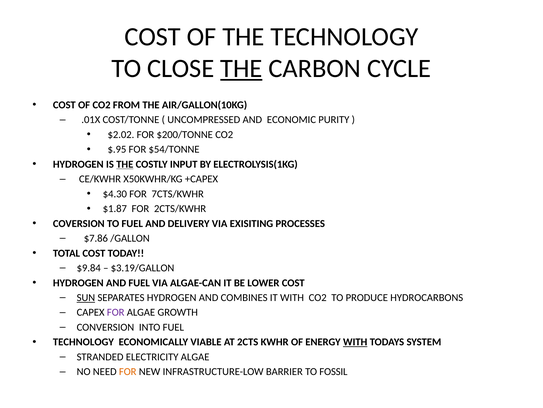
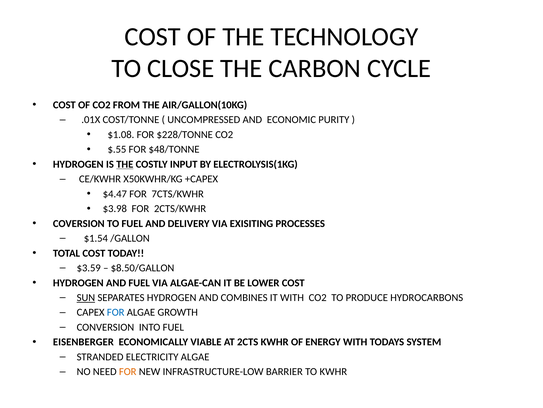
THE underline: present -> none (241, 68)
$2.02: $2.02 -> $1.08 (121, 134)
$200/TONNE: $200/TONNE -> $228/TONNE (185, 134)
$.95: $.95 -> $.55 (117, 149)
$54/TONNE: $54/TONNE -> $48/TONNE (174, 149)
$4.30: $4.30 -> $4.47 (115, 194)
$1.87: $1.87 -> $3.98 (115, 208)
$7.86: $7.86 -> $1.54 (96, 238)
$9.84: $9.84 -> $3.59 (89, 268)
$3.19/GALLON: $3.19/GALLON -> $8.50/GALLON (143, 268)
FOR colour: purple -> blue (116, 312)
TECHNOLOGY: TECHNOLOGY -> EISENBERGER (83, 342)
WITH underline: present -> none (355, 342)
TO FOSSIL: FOSSIL -> KWHR (333, 371)
